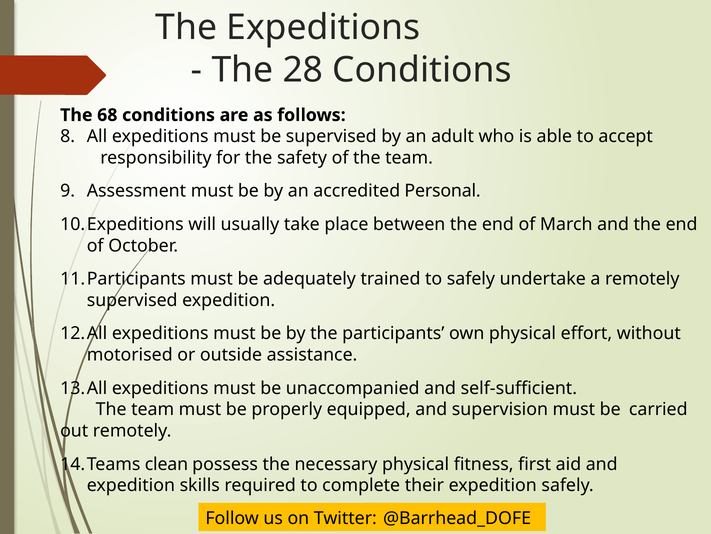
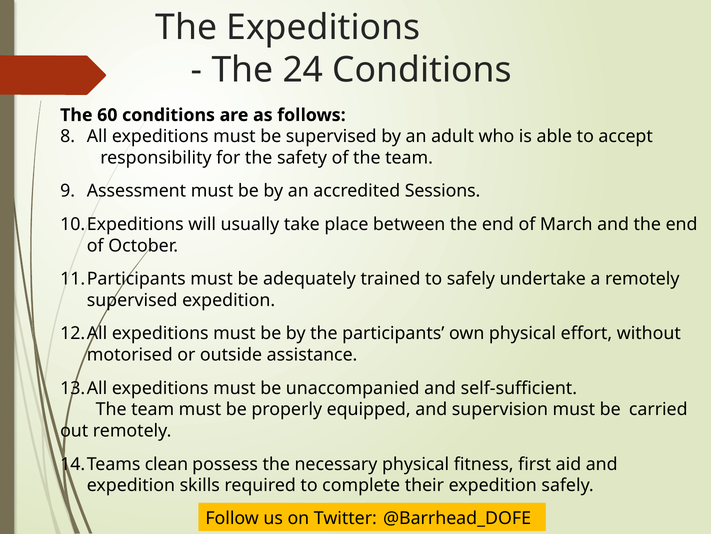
28: 28 -> 24 (303, 70)
68: 68 -> 60 (107, 115)
Personal: Personal -> Sessions (443, 191)
